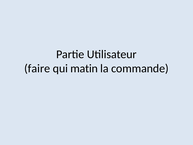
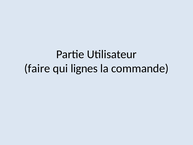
matin: matin -> lignes (84, 68)
